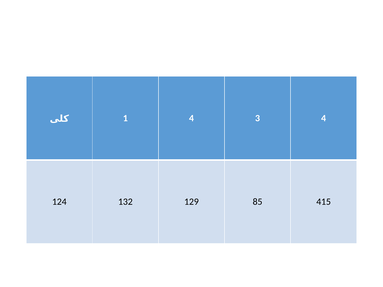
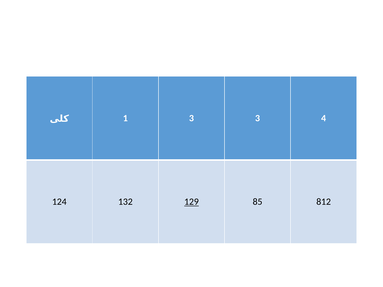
1 4: 4 -> 3 (191, 118)
129 underline: none -> present (191, 202)
415: 415 -> 812 (324, 202)
